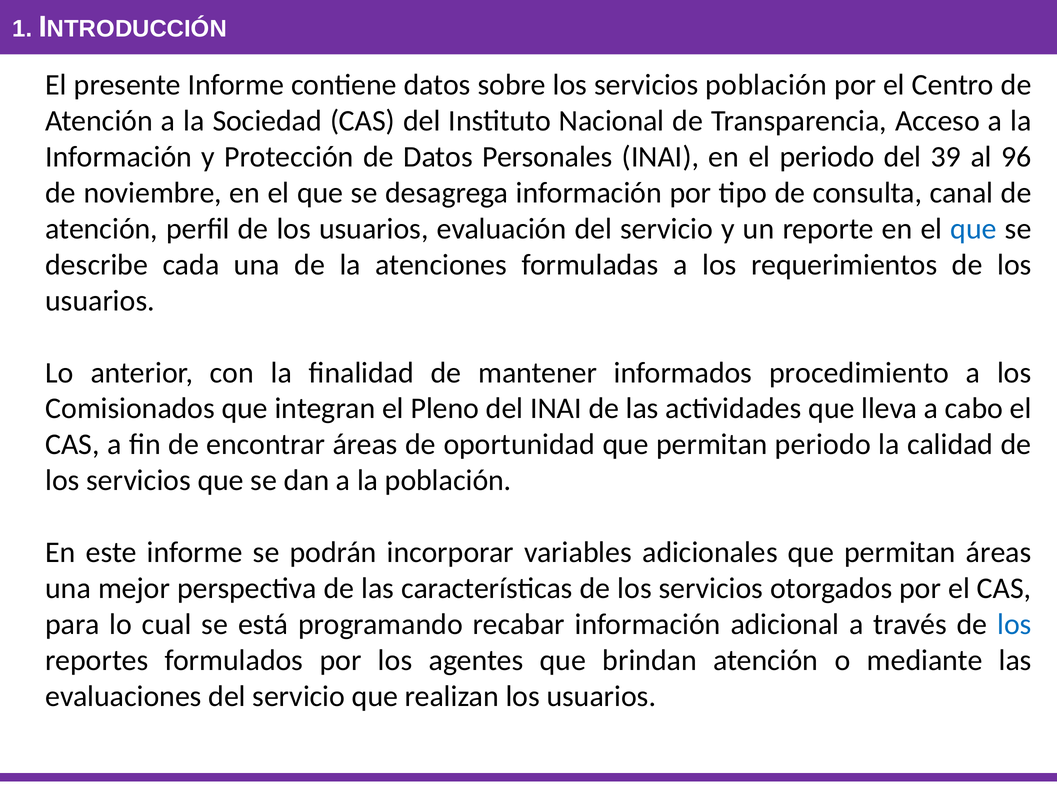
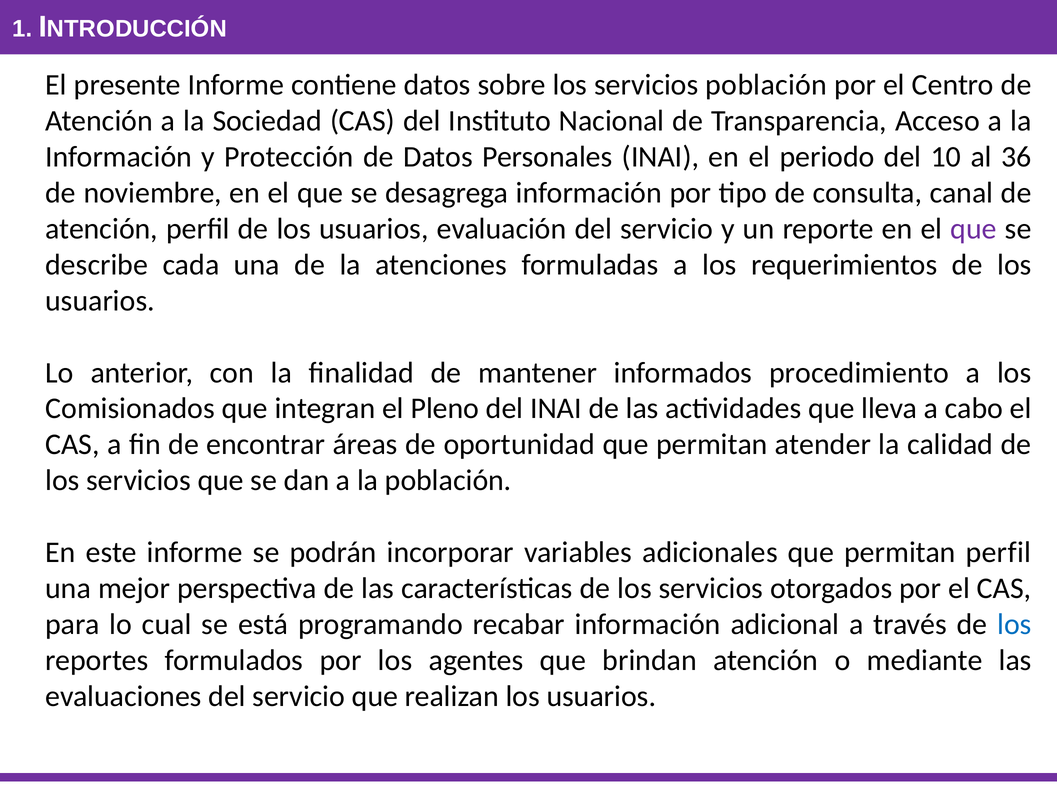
39: 39 -> 10 (946, 157)
96: 96 -> 36 (1016, 157)
que colour: blue -> purple (974, 229)
permitan periodo: periodo -> atender (823, 444)
permitan áreas: áreas -> perfil (998, 552)
